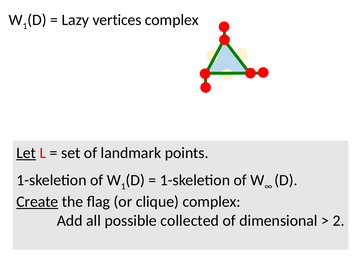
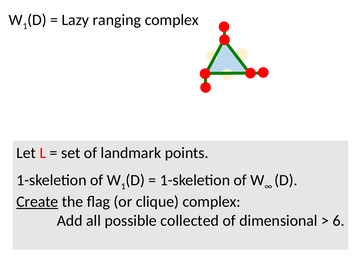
vertices: vertices -> ranging (117, 20)
Let underline: present -> none (26, 153)
2: 2 -> 6 (339, 221)
